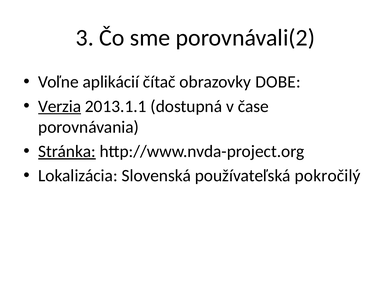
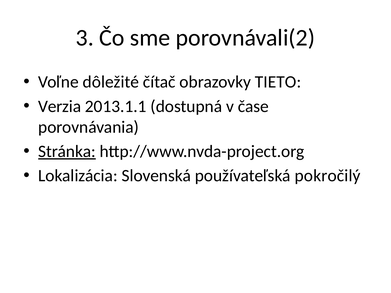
aplikácií: aplikácií -> dôležité (111, 82)
DOBE: DOBE -> TIETO (278, 82)
Verzia underline: present -> none (60, 106)
